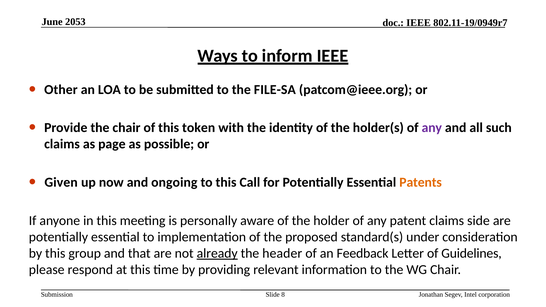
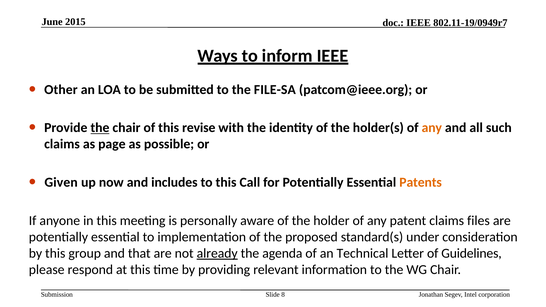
2053: 2053 -> 2015 (75, 22)
the underline: none -> present (100, 128)
token: token -> revise (199, 128)
any colour: purple -> orange (432, 128)
ongoing: ongoing -> includes (174, 182)
side: side -> files (478, 221)
header: header -> agenda (282, 253)
Feedback: Feedback -> Technical (363, 253)
